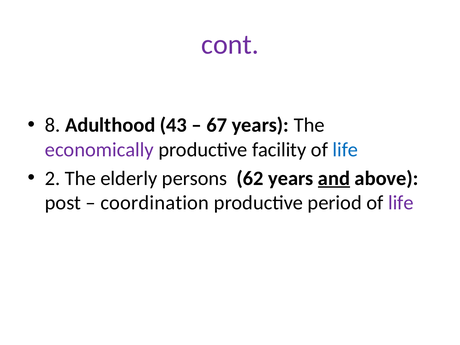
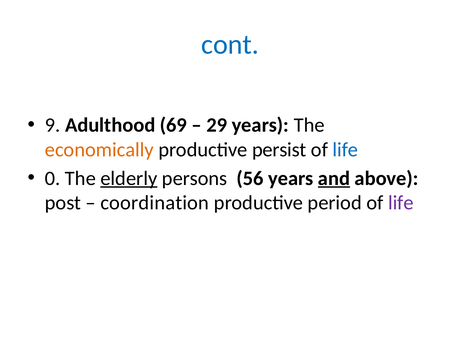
cont colour: purple -> blue (230, 45)
8: 8 -> 9 (53, 125)
43: 43 -> 69 (173, 125)
67: 67 -> 29 (217, 125)
economically colour: purple -> orange (99, 150)
facility: facility -> persist (279, 150)
2: 2 -> 0 (53, 178)
elderly underline: none -> present (129, 178)
62: 62 -> 56 (250, 178)
